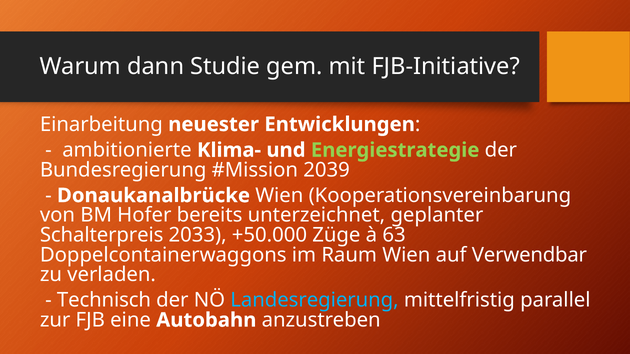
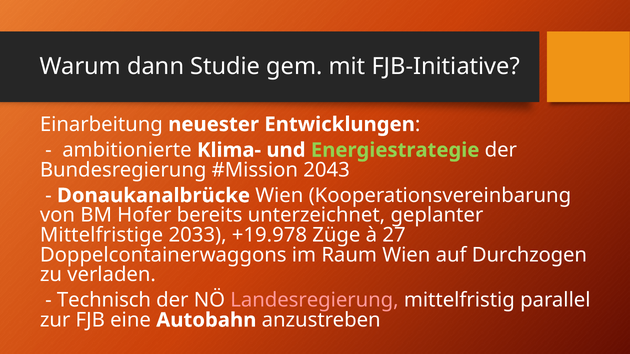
2039: 2039 -> 2043 (327, 170)
Schalterpreis: Schalterpreis -> Mittelfristige (102, 235)
+50.000: +50.000 -> +19.978 (269, 235)
63: 63 -> 27 (394, 235)
Verwendbar: Verwendbar -> Durchzogen (529, 255)
Landesregierung colour: light blue -> pink (314, 301)
